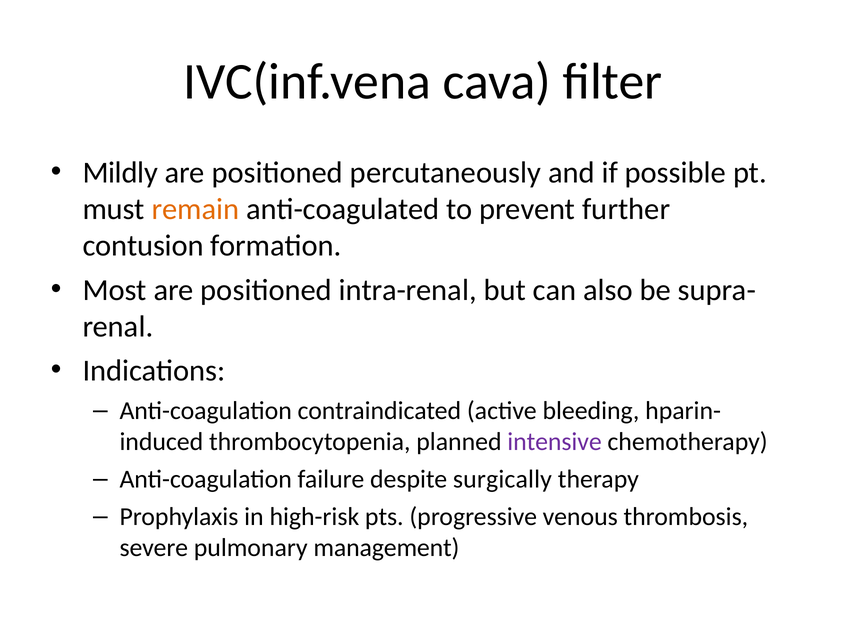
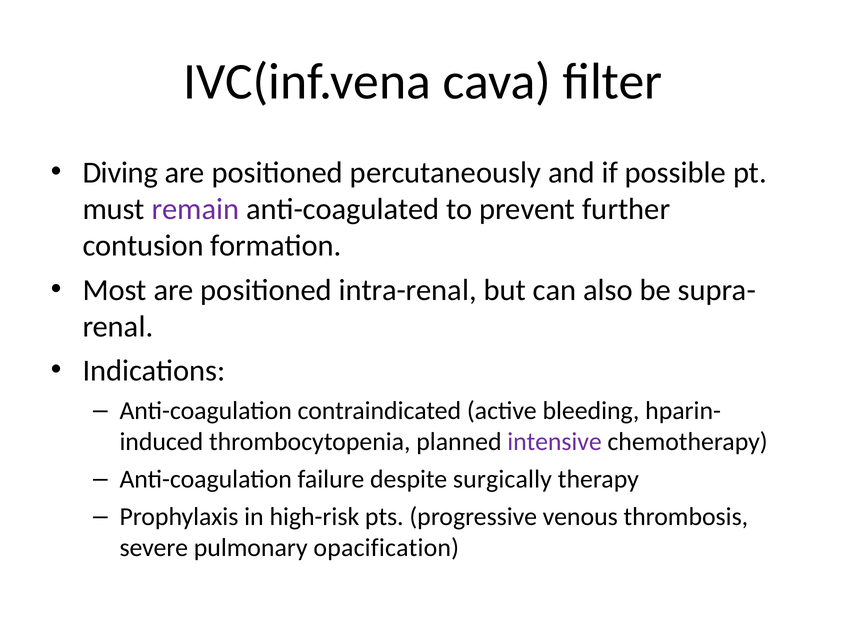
Mildly: Mildly -> Diving (120, 173)
remain colour: orange -> purple (195, 209)
management: management -> opacification (386, 548)
